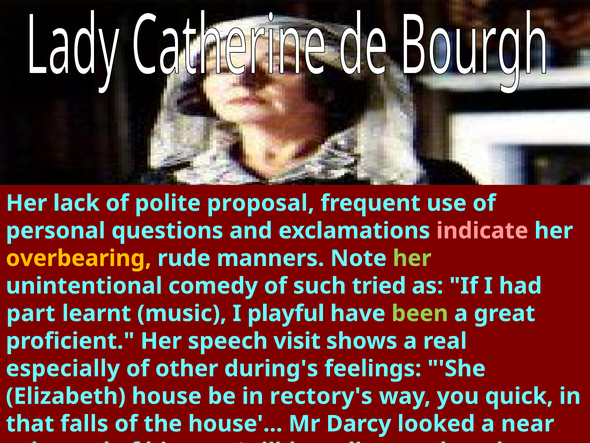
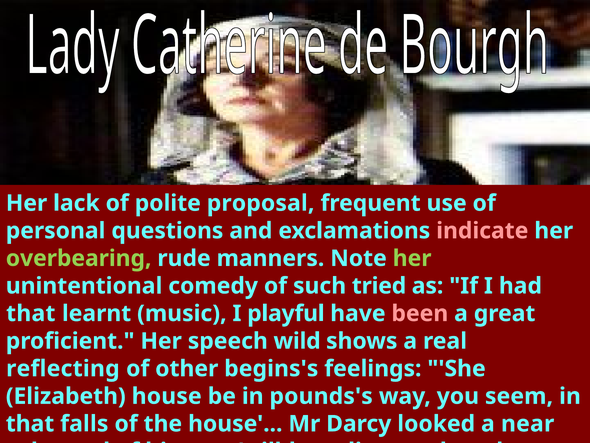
overbearing colour: yellow -> light green (79, 258)
part: part -> that (31, 313)
been colour: light green -> pink (420, 313)
visit: visit -> wild (297, 341)
especially: especially -> reflecting (63, 368)
during's: during's -> begins's (271, 368)
rectory's: rectory's -> pounds's (321, 396)
quick: quick -> seem (519, 396)
